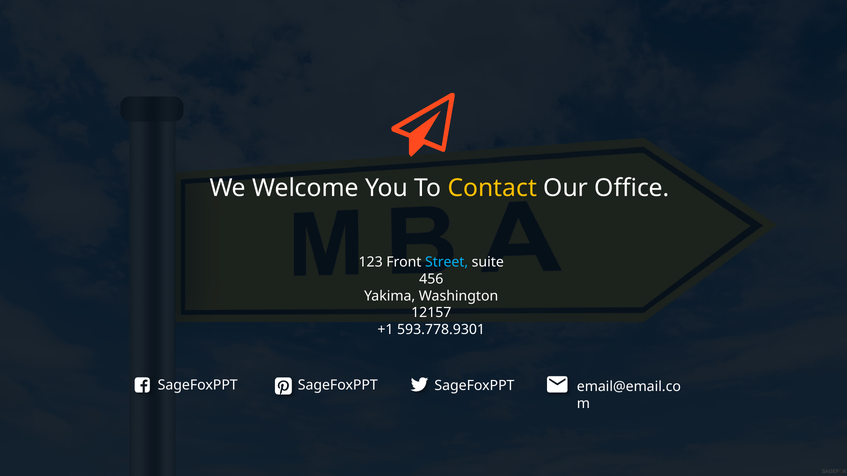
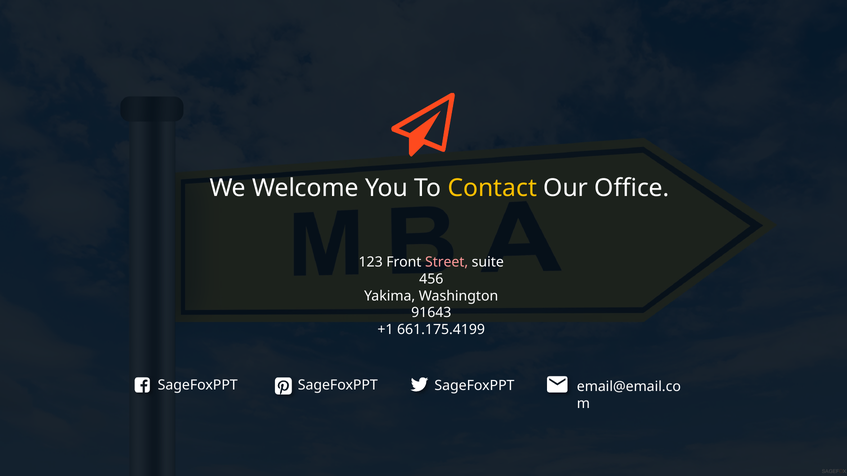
Street colour: light blue -> pink (447, 262)
12157: 12157 -> 91643 (431, 313)
593.778.9301: 593.778.9301 -> 661.175.4199 (441, 330)
